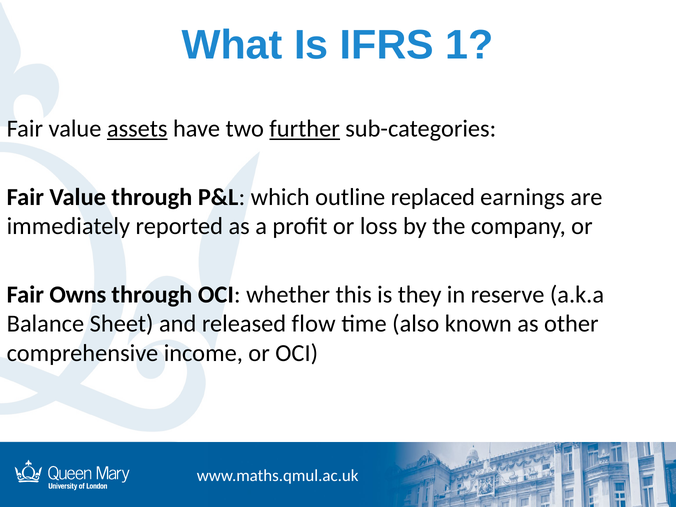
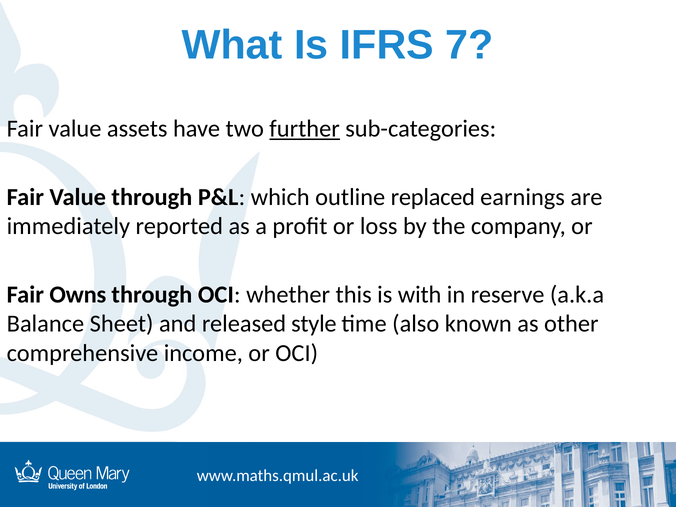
1: 1 -> 7 (469, 45)
assets underline: present -> none (137, 129)
they: they -> with (420, 295)
flow: flow -> style (314, 324)
